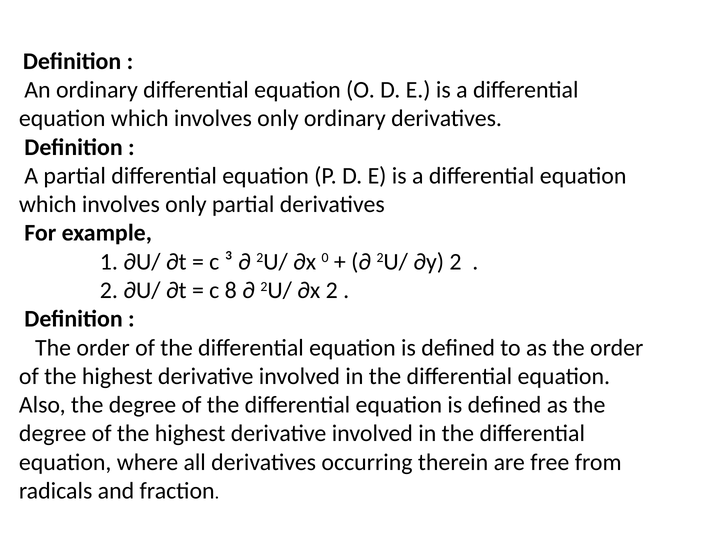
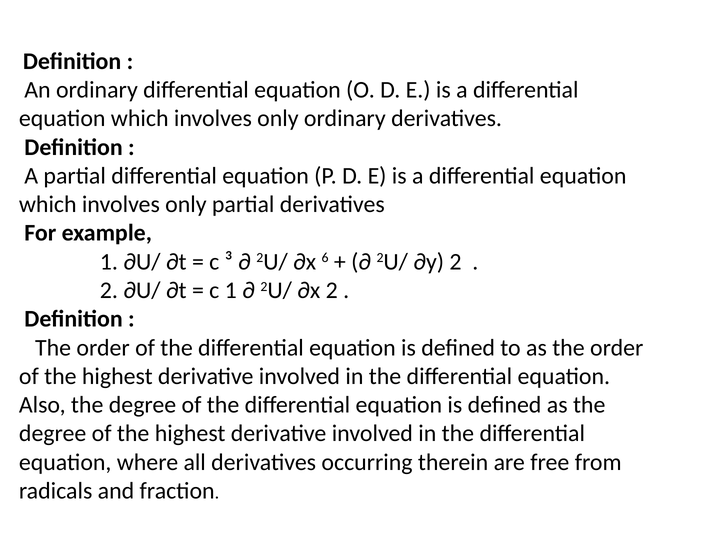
0: 0 -> 6 (325, 258)
c 8: 8 -> 1 (231, 290)
